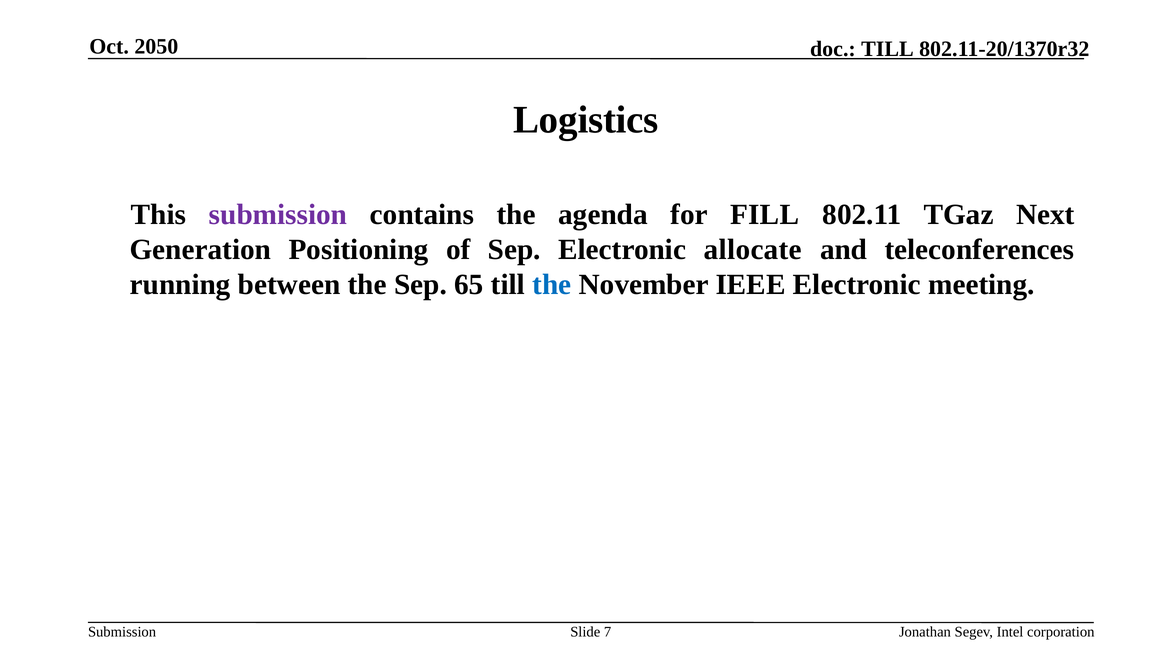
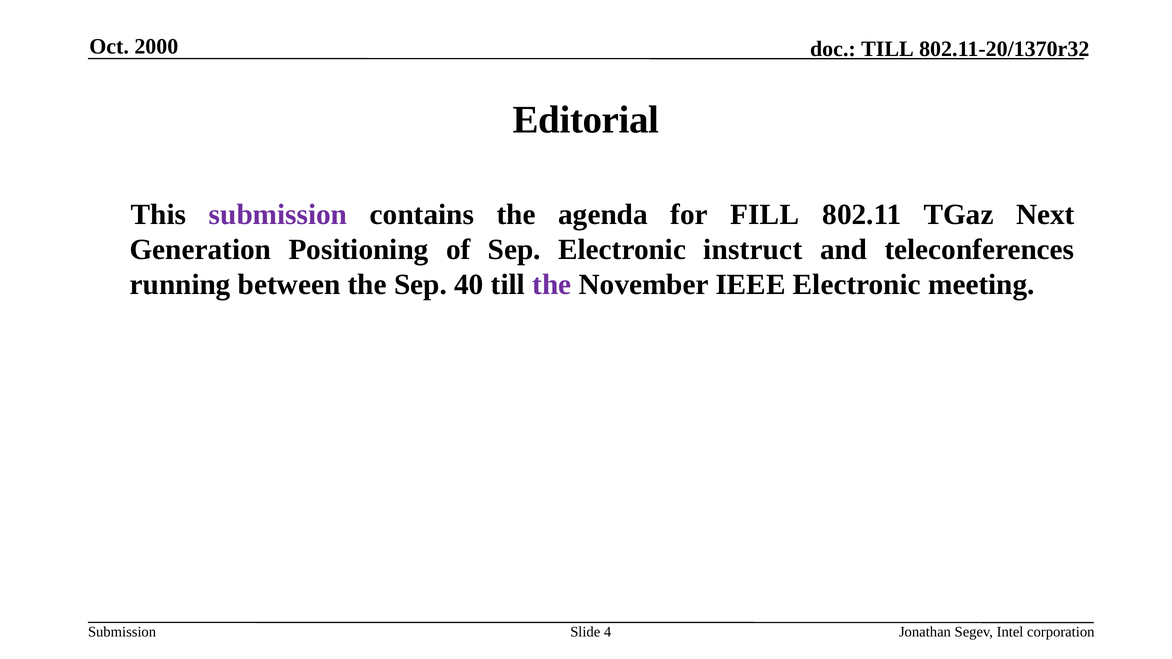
2050: 2050 -> 2000 (156, 47)
Logistics: Logistics -> Editorial (586, 120)
allocate: allocate -> instruct (753, 250)
65: 65 -> 40 (469, 285)
the colour: blue -> purple (552, 285)
7: 7 -> 4 (608, 632)
